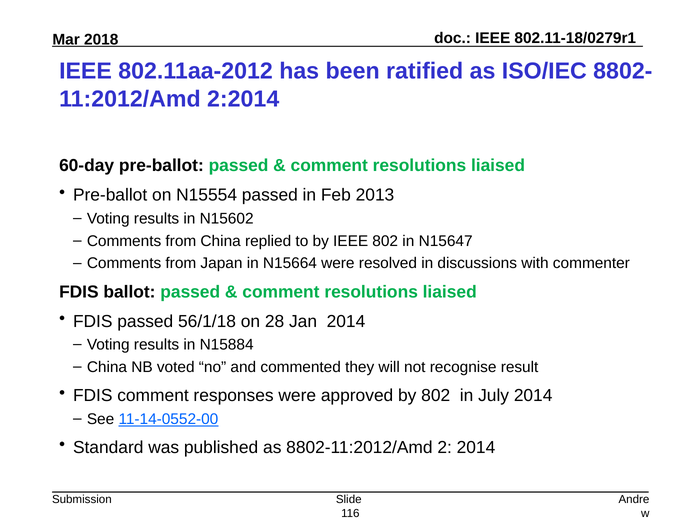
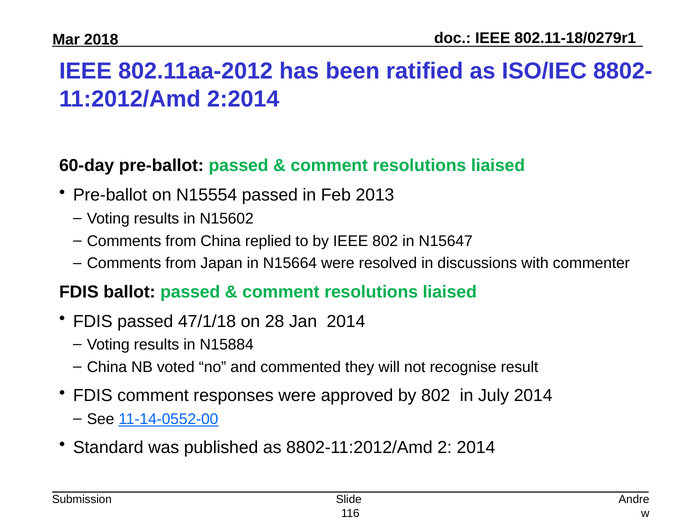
56/1/18: 56/1/18 -> 47/1/18 (207, 322)
